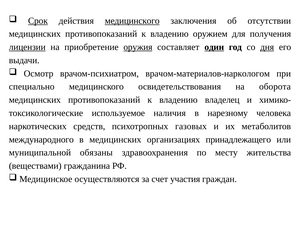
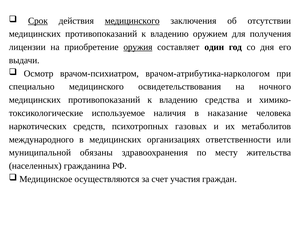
лицензии underline: present -> none (27, 47)
один underline: present -> none (214, 47)
дня underline: present -> none (267, 47)
врачом-материалов-наркологом: врачом-материалов-наркологом -> врачом-атрибутика-наркологом (208, 74)
оборота: оборота -> ночного (275, 87)
владелец: владелец -> средства (222, 100)
нарезному: нарезному -> наказание (228, 113)
принадлежащего: принадлежащего -> ответственности (238, 139)
веществами: веществами -> населенных (35, 166)
